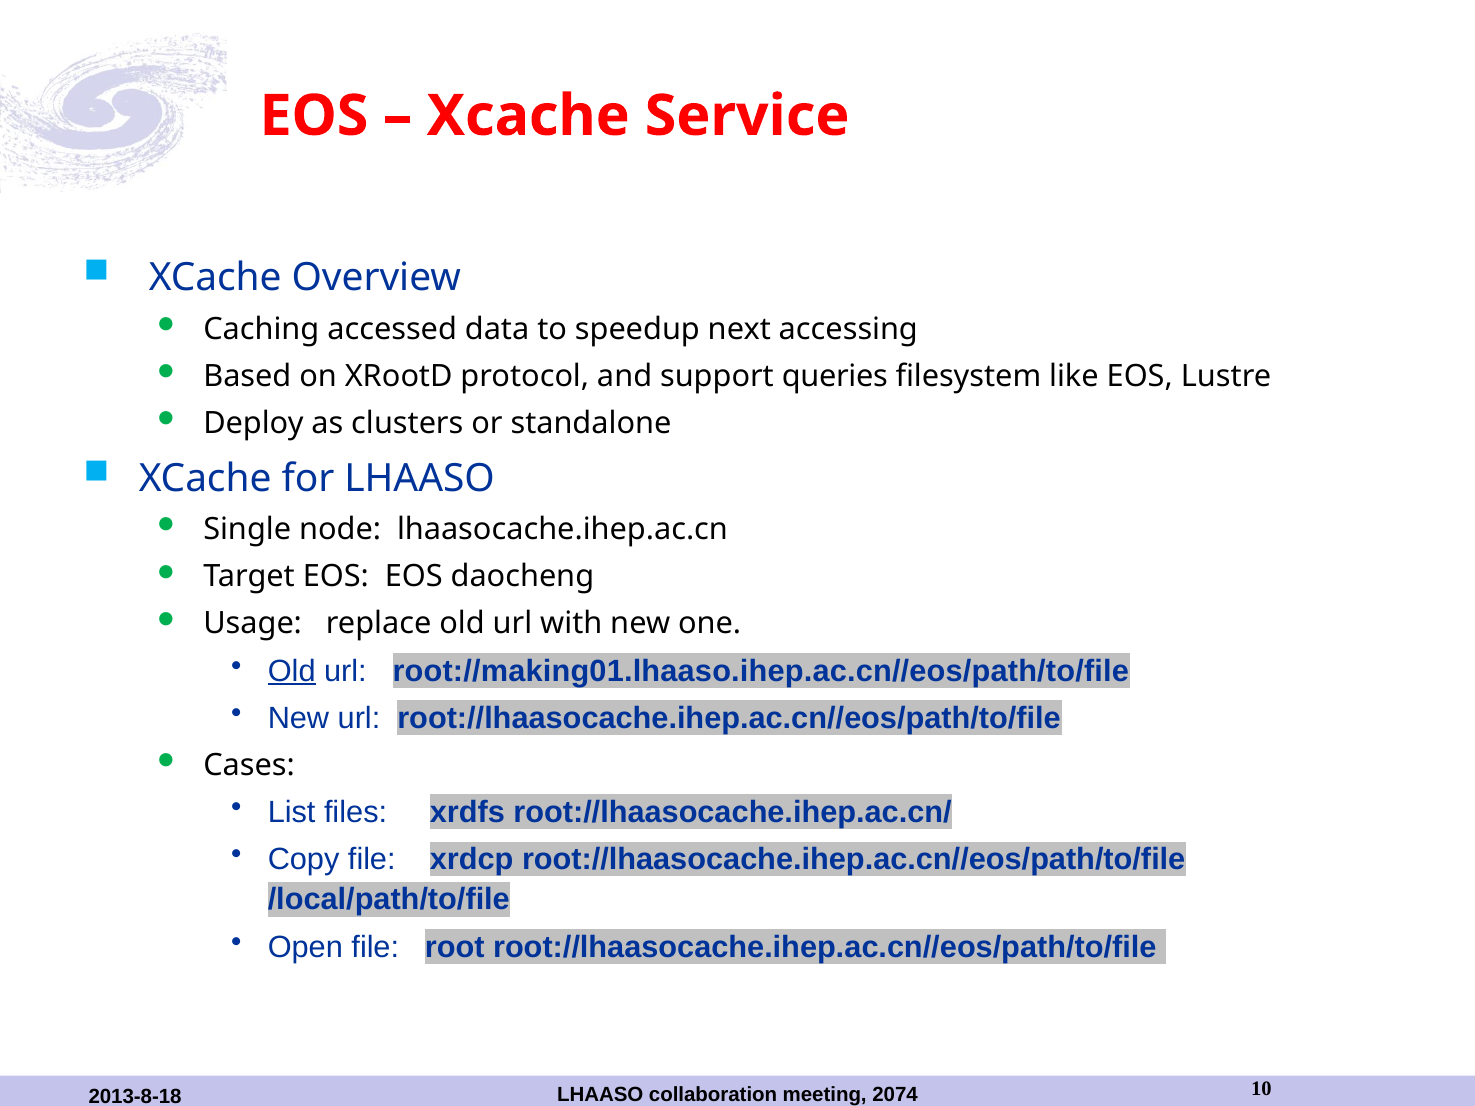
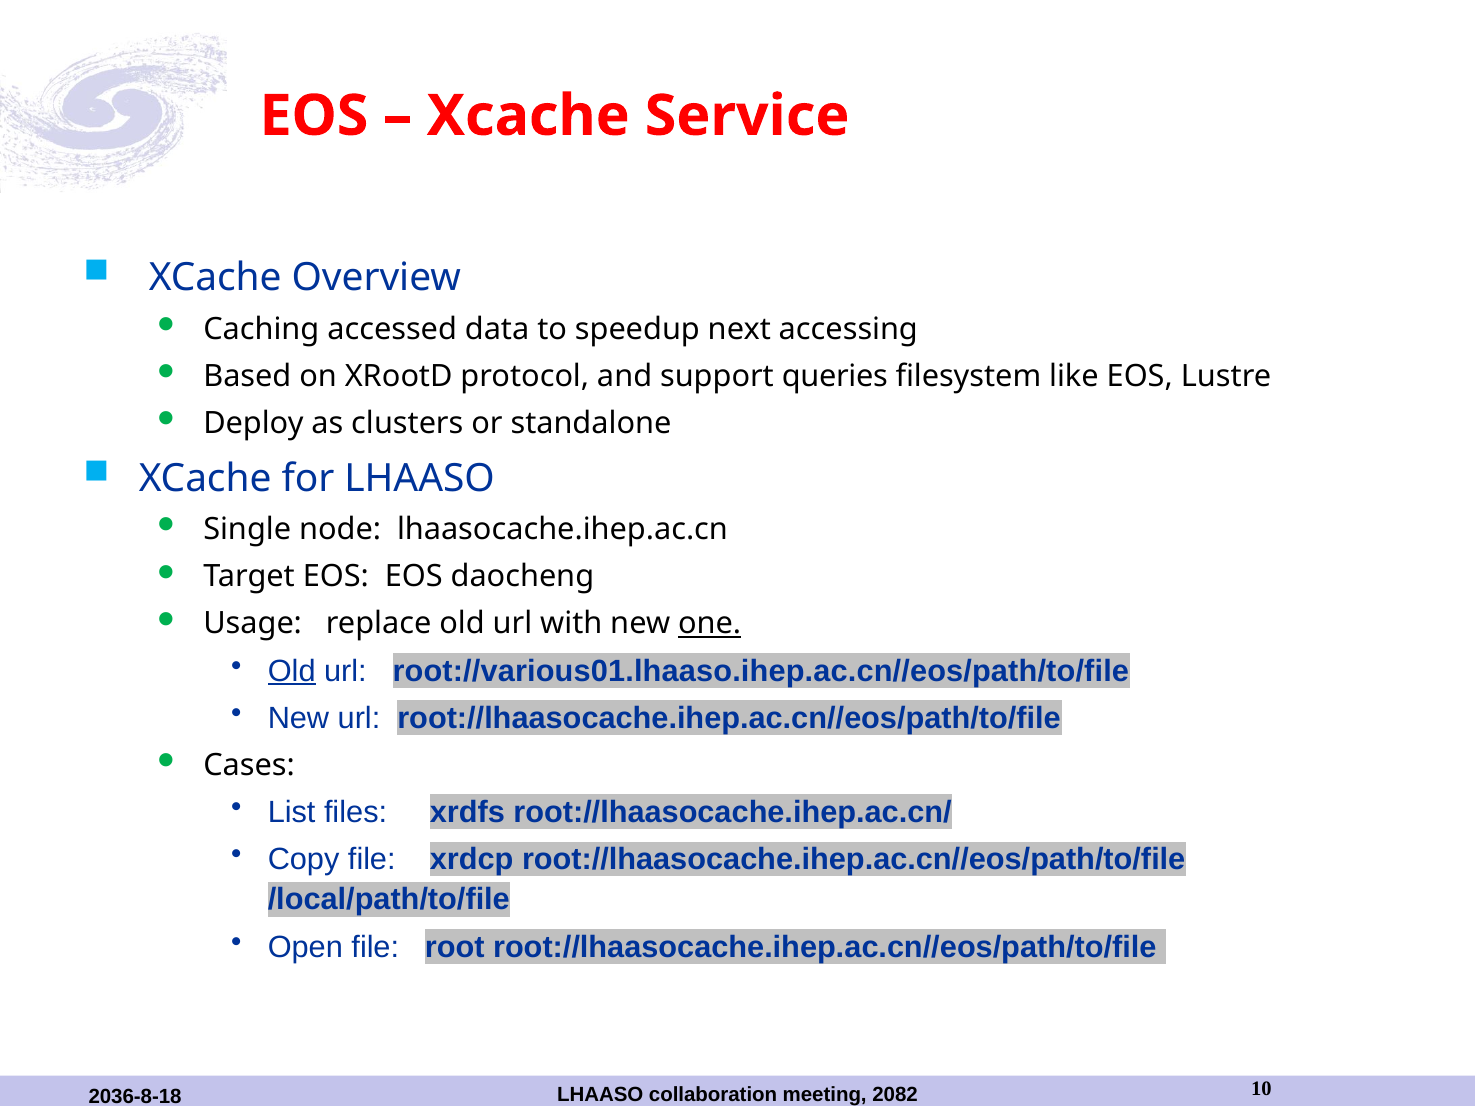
one underline: none -> present (710, 624)
root://making01.lhaaso.ihep.ac.cn//eos/path/to/file: root://making01.lhaaso.ihep.ac.cn//eos/path/to/file -> root://various01.lhaaso.ihep.ac.cn//eos/path/to/file (761, 671)
2013-8-18: 2013-8-18 -> 2036-8-18 (135, 1097)
2074: 2074 -> 2082 (895, 1095)
